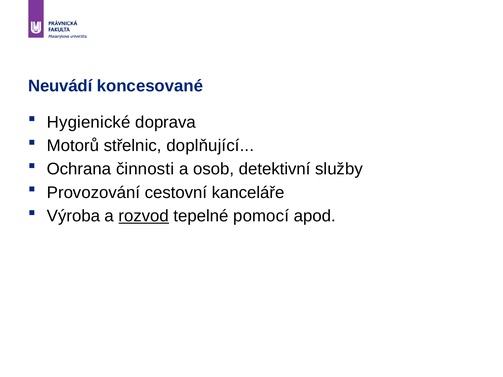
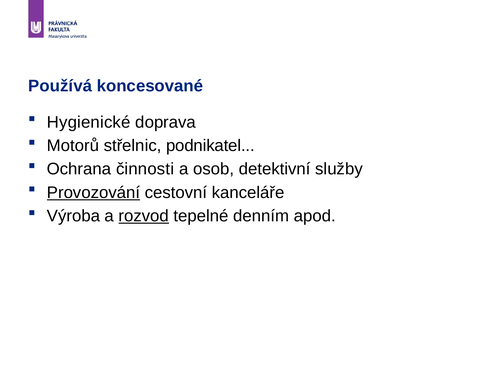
Neuvádí: Neuvádí -> Používá (60, 86)
doplňující: doplňující -> podnikatel (210, 146)
Provozování underline: none -> present (94, 193)
pomocí: pomocí -> denním (261, 216)
